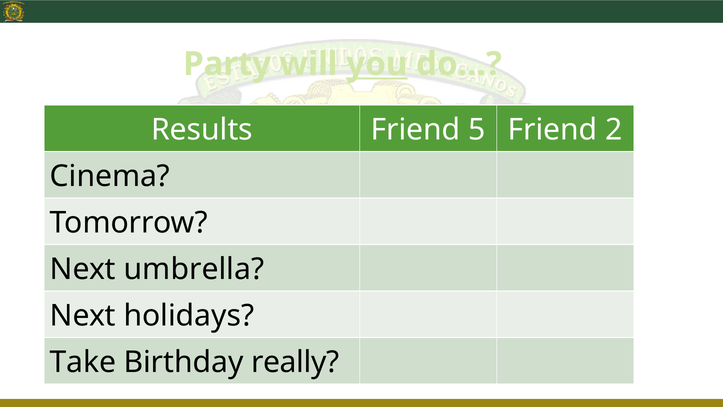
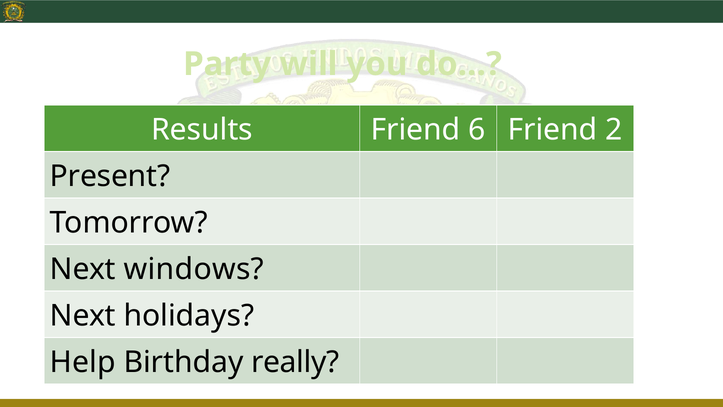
you underline: present -> none (377, 64)
5: 5 -> 6 (477, 130)
Cinema: Cinema -> Present (110, 176)
umbrella: umbrella -> windows (194, 269)
Take: Take -> Help (83, 362)
